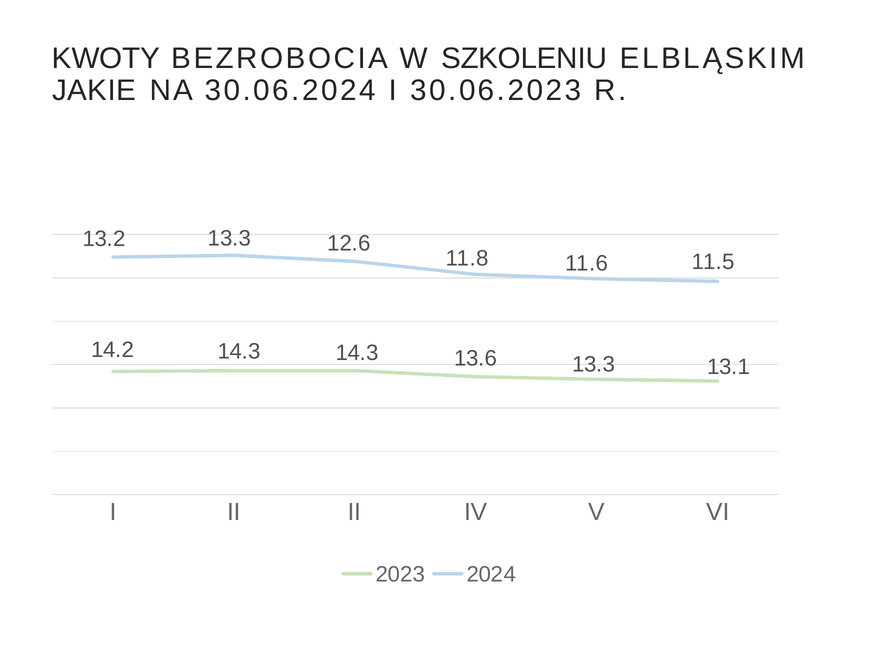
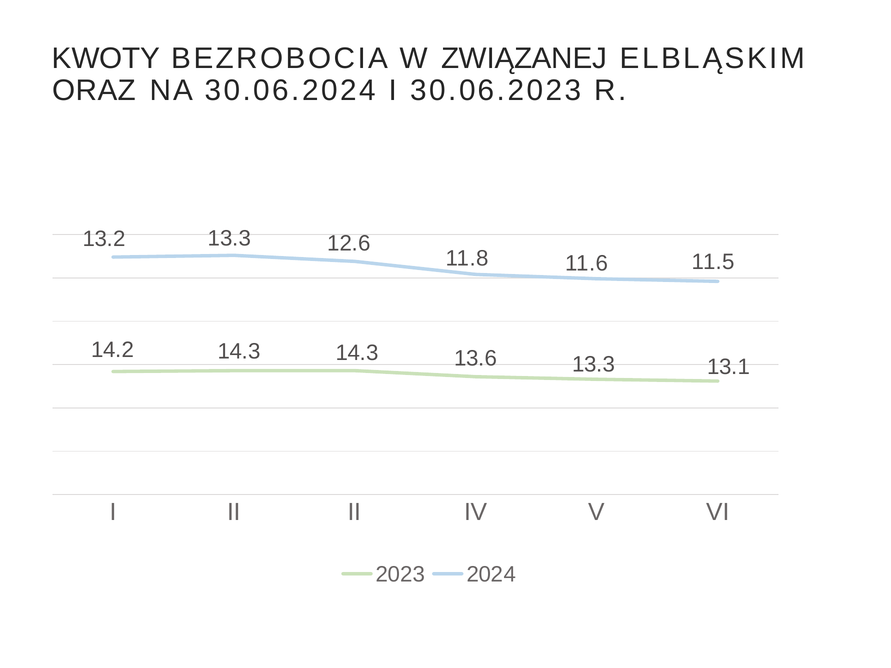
SZKOLENIU: SZKOLENIU -> ZWIĄZANEJ (524, 58)
JAKIE: JAKIE -> ORAZ (94, 90)
